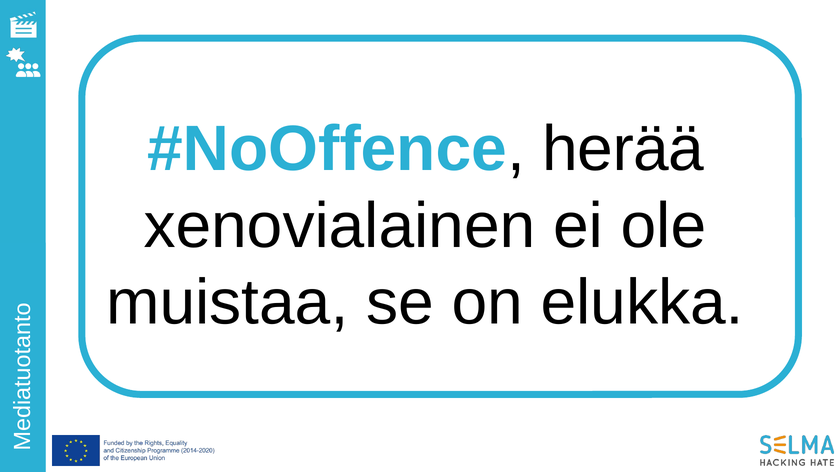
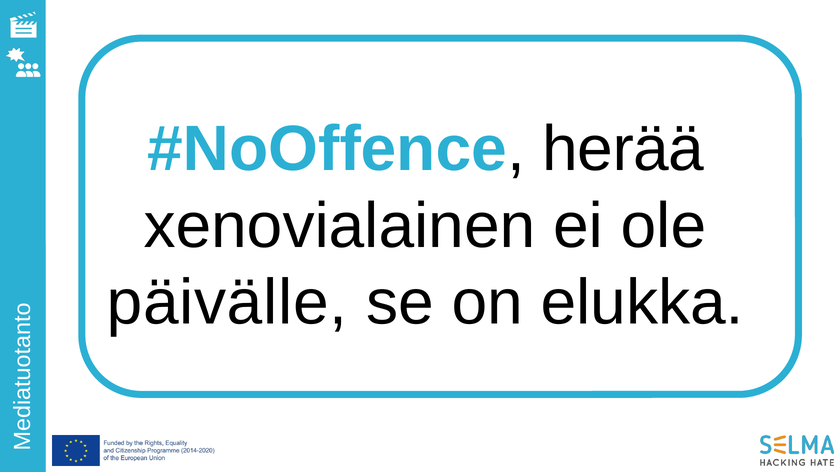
muistaa: muistaa -> päivälle (227, 303)
